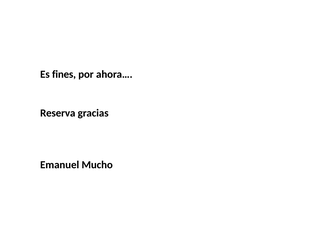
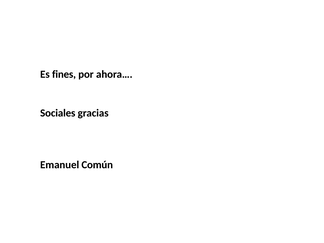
Reserva: Reserva -> Sociales (58, 113)
Mucho: Mucho -> Común (97, 165)
